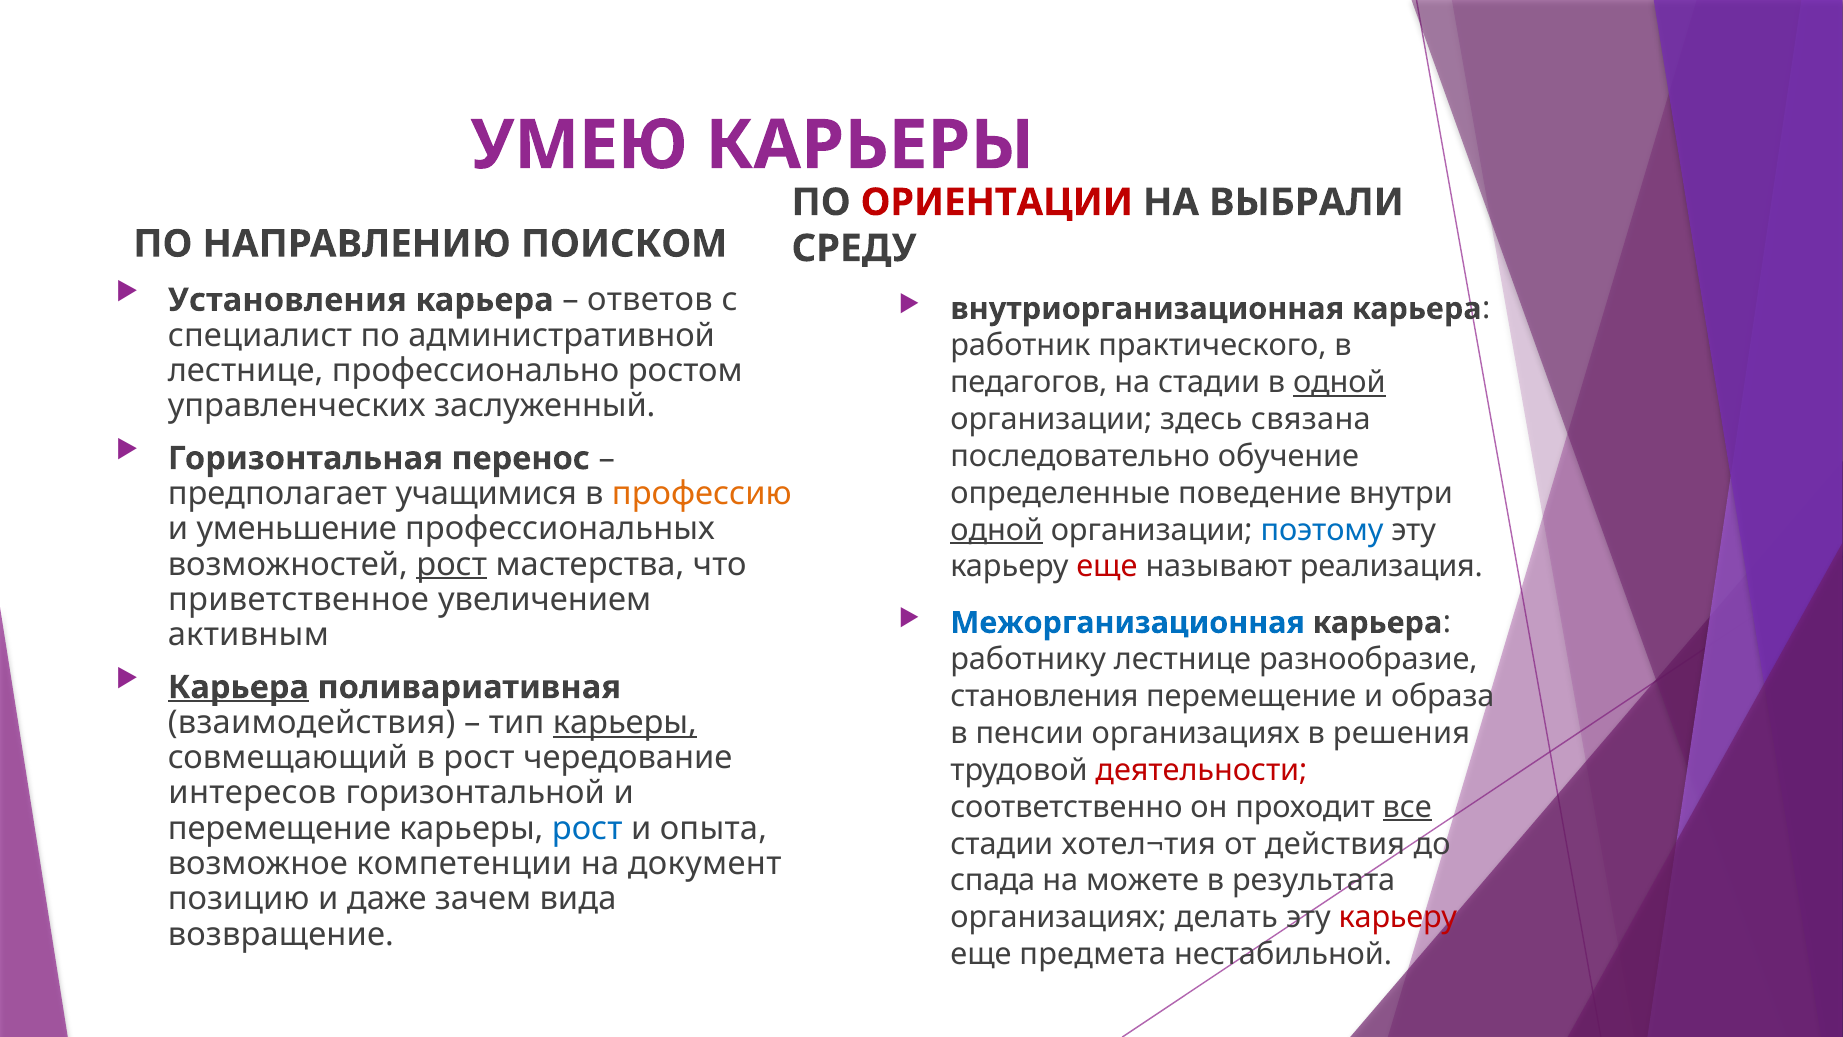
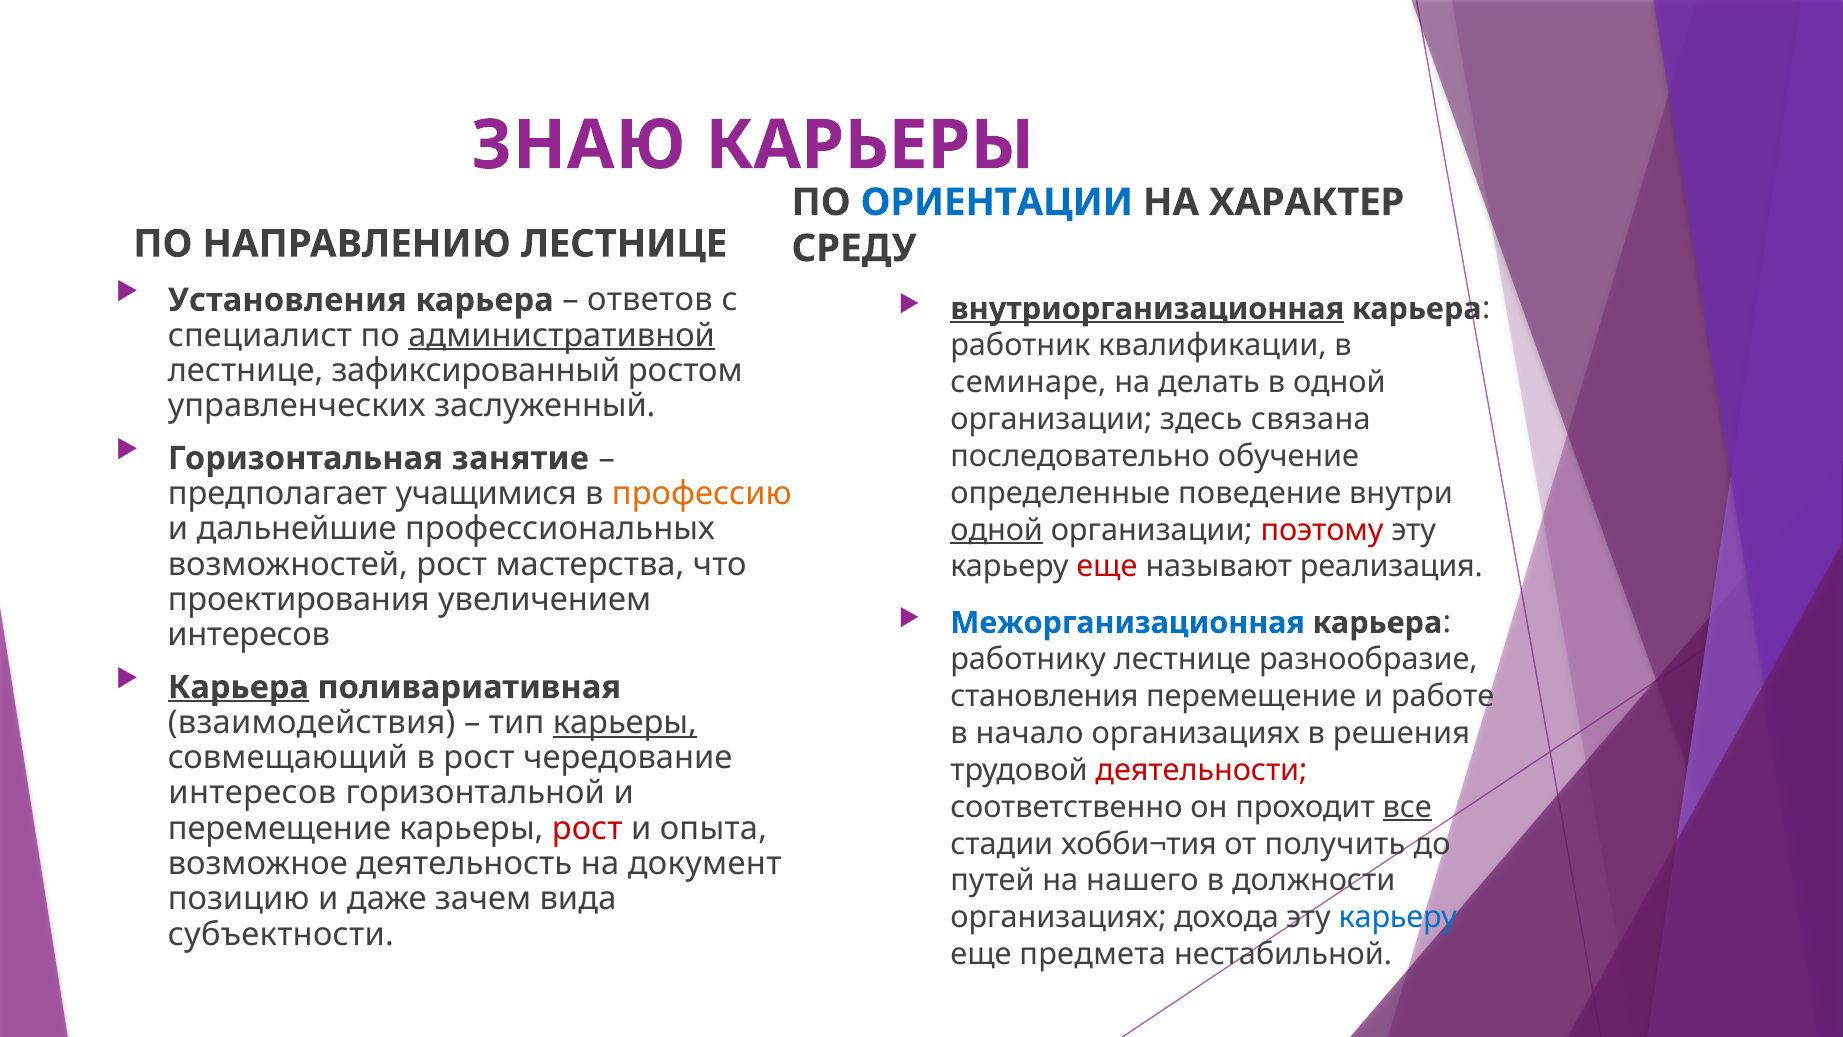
УМЕЮ: УМЕЮ -> ЗНАЮ (578, 145)
ОРИЕНТАЦИИ colour: red -> blue (997, 202)
ВЫБРАЛИ: ВЫБРАЛИ -> ХАРАКТЕР (1307, 202)
НАПРАВЛЕНИЮ ПОИСКОМ: ПОИСКОМ -> ЛЕСТНИЦЕ (624, 244)
внутриорганизационная underline: none -> present (1147, 309)
административной underline: none -> present (562, 335)
практического: практического -> квалификации (1213, 346)
профессионально: профессионально -> зафиксированный (476, 371)
педагогов: педагогов -> семинаре (1028, 382)
на стадии: стадии -> делать (1209, 382)
одной underline: present -> none (1339, 382)
перенос: перенос -> занятие (520, 458)
уменьшение: уменьшение -> дальнейшие (297, 529)
поэтому colour: blue -> red (1322, 530)
рост underline: present -> none (452, 564)
приветственное: приветственное -> проектирования (299, 599)
активным: активным -> интересов (249, 635)
образа: образа -> работе (1443, 696)
пенсии: пенсии -> начало (1030, 733)
рост colour: blue -> red (587, 828)
хотел¬тия: хотел¬тия -> хобби¬тия (1139, 844)
действия: действия -> получить (1335, 844)
компетенции: компетенции -> деятельность (464, 863)
спада: спада -> путей (993, 881)
можете: можете -> нашего (1142, 881)
результата: результата -> должности (1314, 881)
делать: делать -> дохода (1227, 917)
карьеру colour: red -> blue (1398, 917)
возвращение: возвращение -> субъектности (281, 934)
